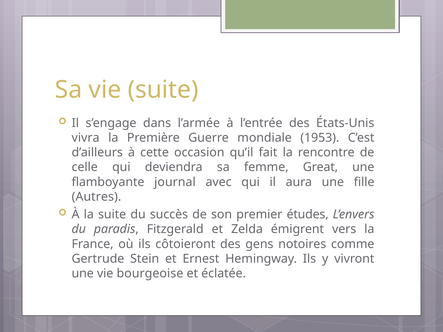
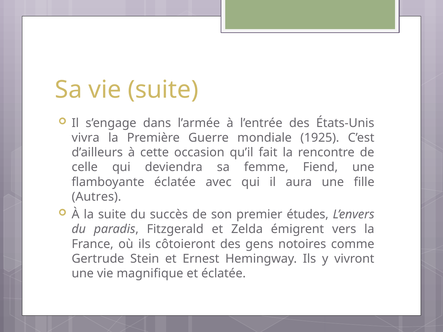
1953: 1953 -> 1925 (320, 138)
Great: Great -> Fiend (320, 167)
flamboyante journal: journal -> éclatée (175, 182)
bourgeoise: bourgeoise -> magnifique (150, 274)
